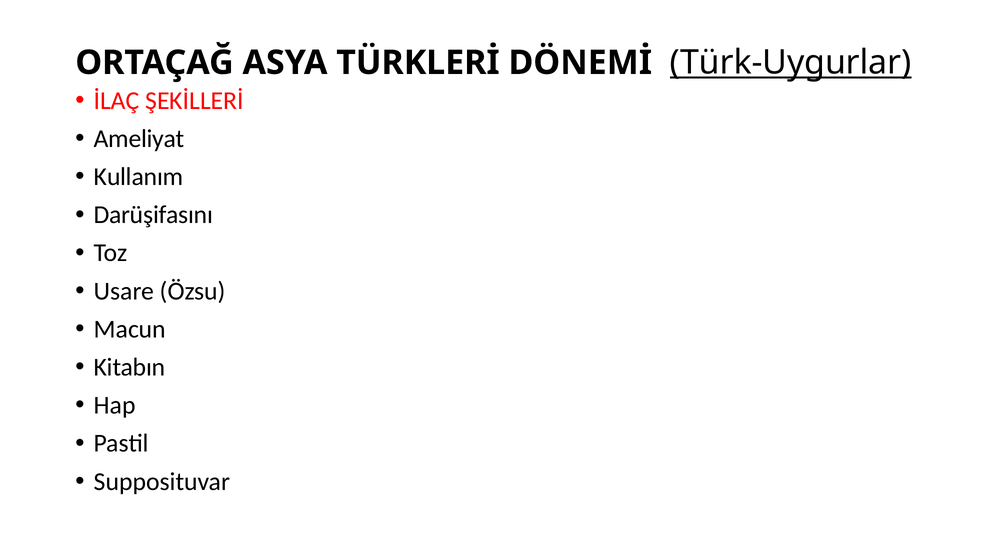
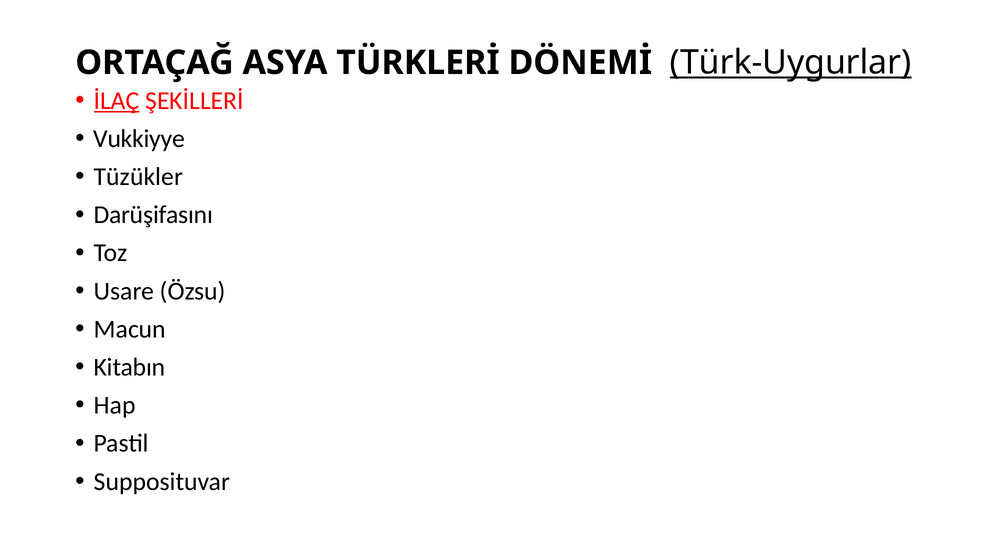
İLAÇ underline: none -> present (117, 101)
Ameliyat: Ameliyat -> Vukkiyye (139, 139)
Kullanım: Kullanım -> Tüzükler (138, 177)
